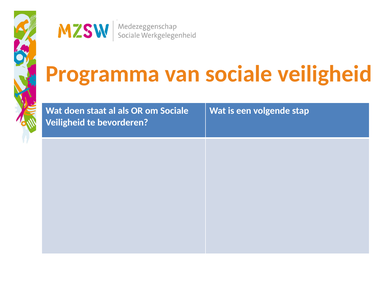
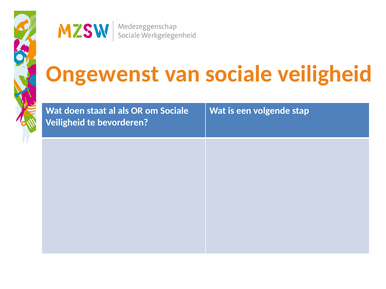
Programma: Programma -> Ongewenst (102, 74)
